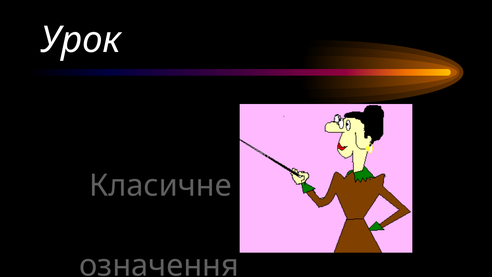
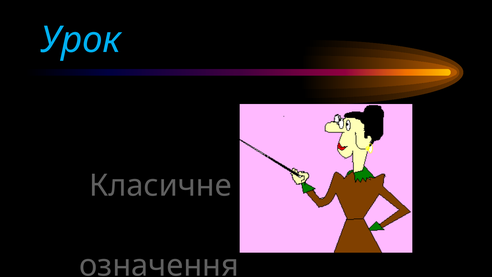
Урок colour: white -> light blue (81, 40)
